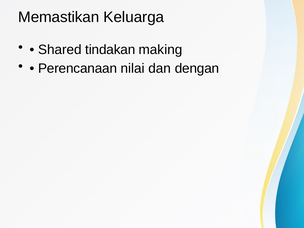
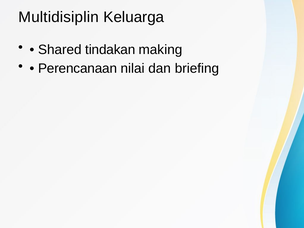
Memastikan: Memastikan -> Multidisiplin (59, 17)
dengan: dengan -> briefing (197, 69)
